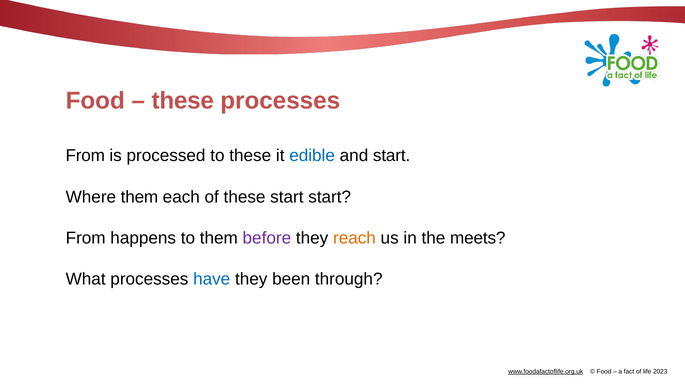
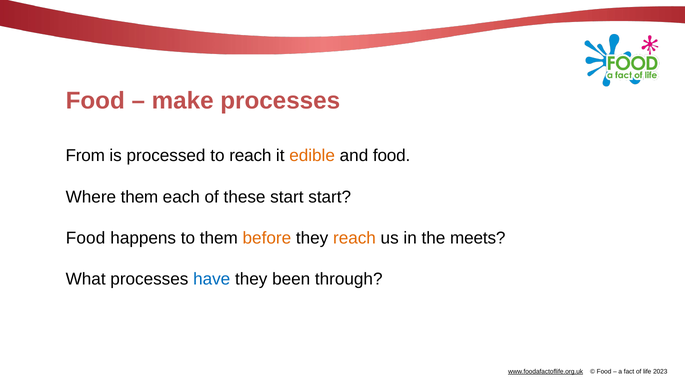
these: these -> make (183, 101)
to these: these -> reach (250, 156)
edible colour: blue -> orange (312, 156)
and start: start -> food (392, 156)
From: From -> Food (86, 238)
before colour: purple -> orange (267, 238)
